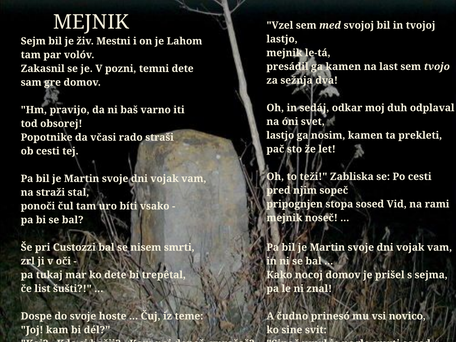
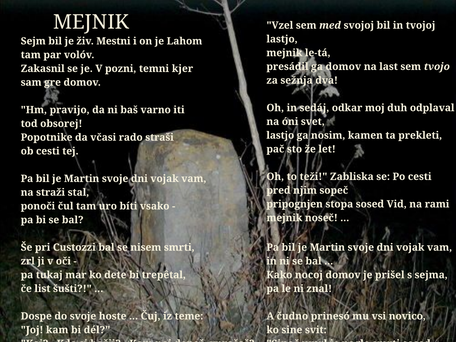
ga kamen: kamen -> domov (343, 67)
temni dete: dete -> kjer (183, 69)
